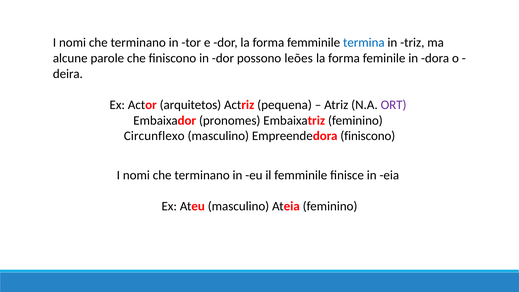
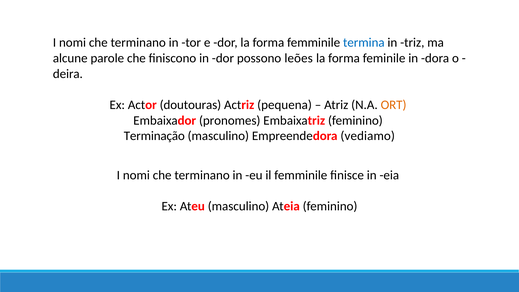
arquitetos: arquitetos -> doutouras (190, 105)
ORT colour: purple -> orange (394, 105)
Circunflexo: Circunflexo -> Terminação (154, 136)
Empreendedora finiscono: finiscono -> vediamo (368, 136)
